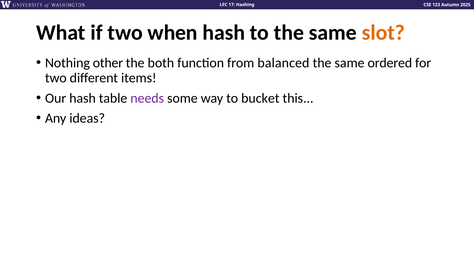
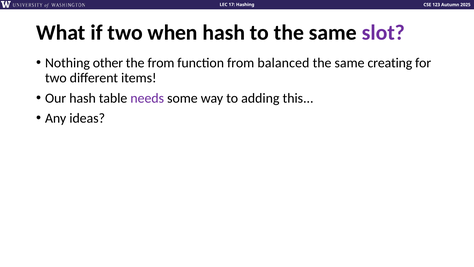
slot colour: orange -> purple (383, 33)
the both: both -> from (161, 63)
ordered: ordered -> creating (390, 63)
bucket: bucket -> adding (260, 98)
